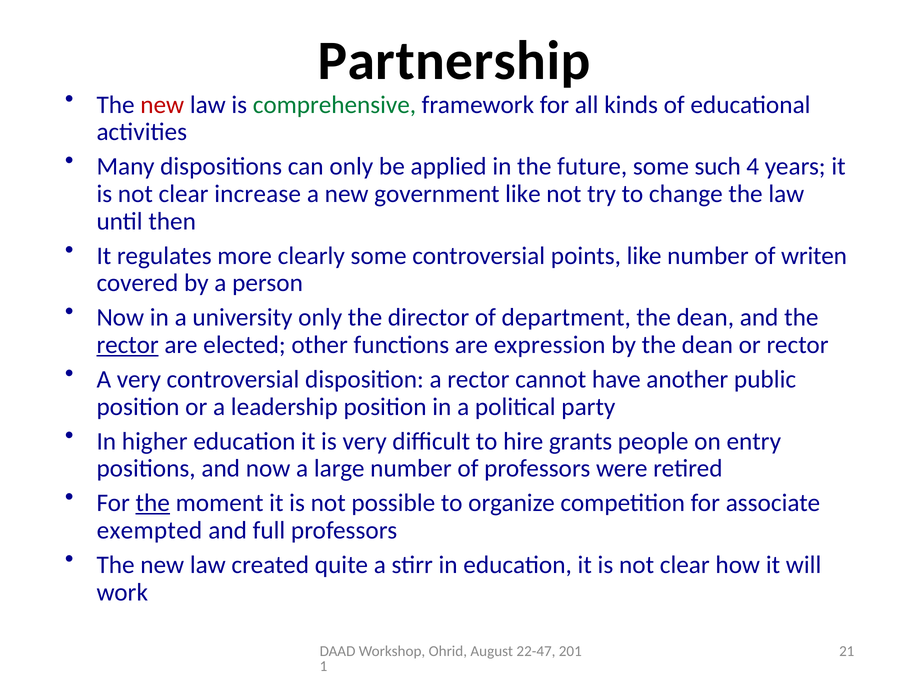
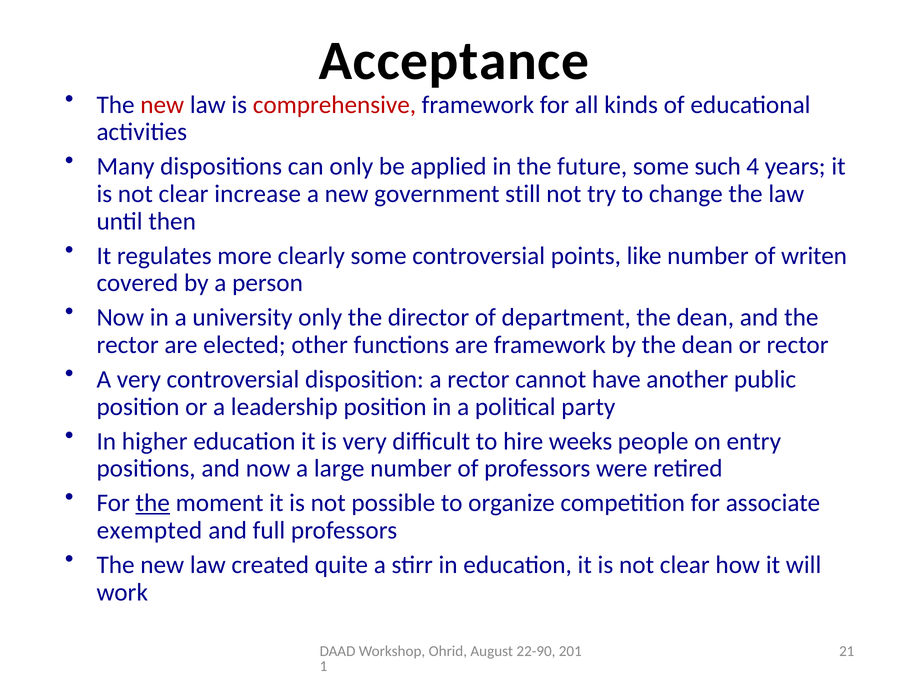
Partnership: Partnership -> Acceptance (454, 61)
comprehensive colour: green -> red (334, 105)
government like: like -> still (523, 194)
rector underline: present -> none (128, 345)
are expression: expression -> framework (550, 345)
grants: grants -> weeks (581, 441)
22-47: 22-47 -> 22-90 (536, 651)
